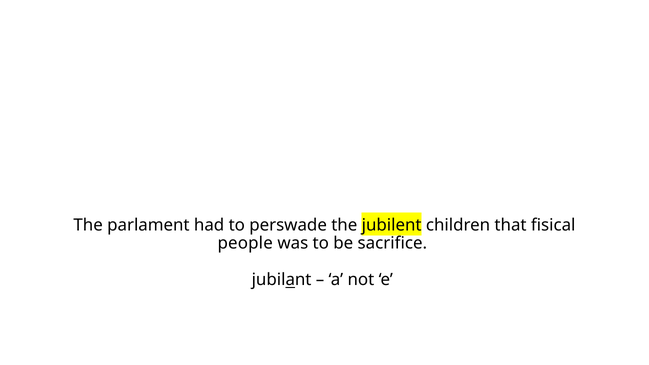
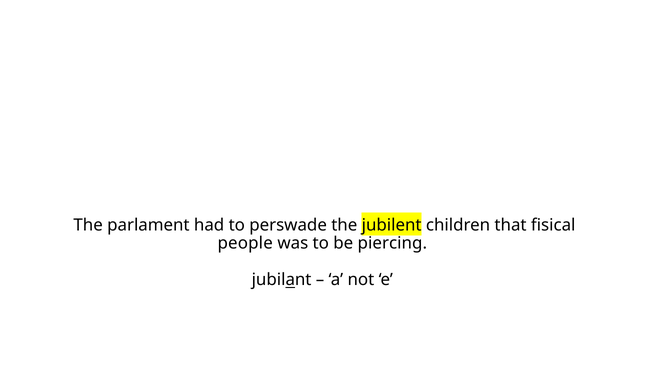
sacrifice: sacrifice -> piercing (392, 243)
